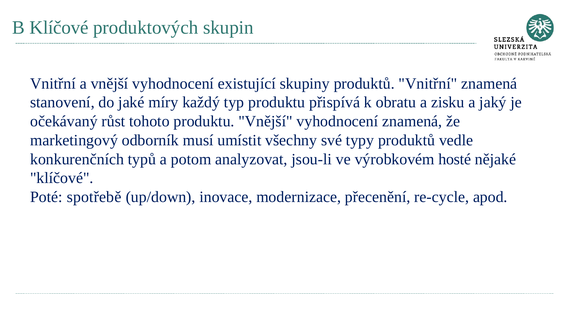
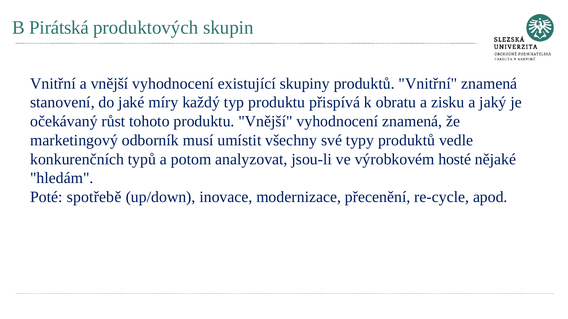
B Klíčové: Klíčové -> Pirátská (59, 28)
klíčové: klíčové -> hledám (62, 178)
